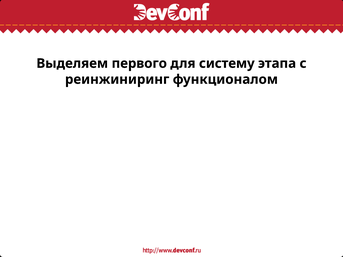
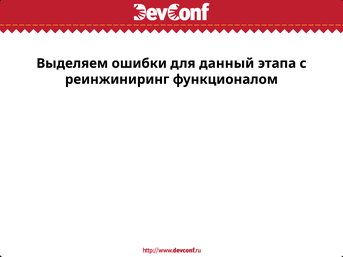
первого: первого -> ошибки (139, 63)
систему: систему -> данный (227, 63)
